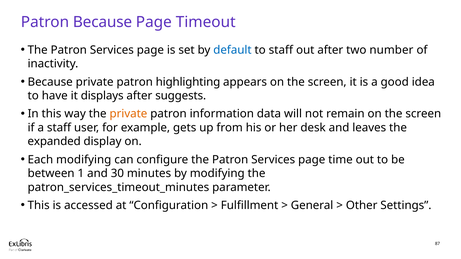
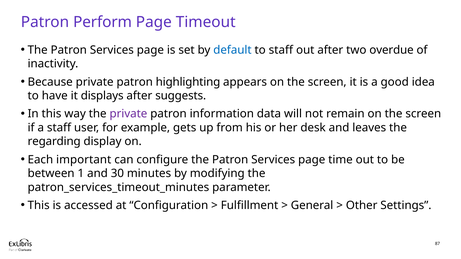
Patron Because: Because -> Perform (103, 22)
number: number -> overdue (392, 50)
private colour: orange -> purple (128, 114)
expanded: expanded -> regarding (54, 142)
Each modifying: modifying -> important (84, 160)
